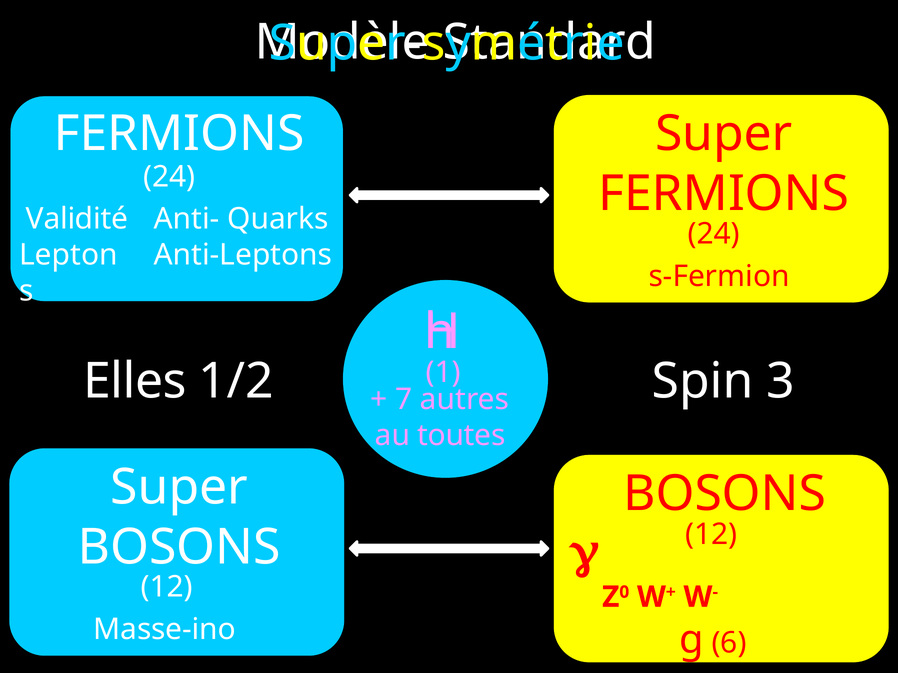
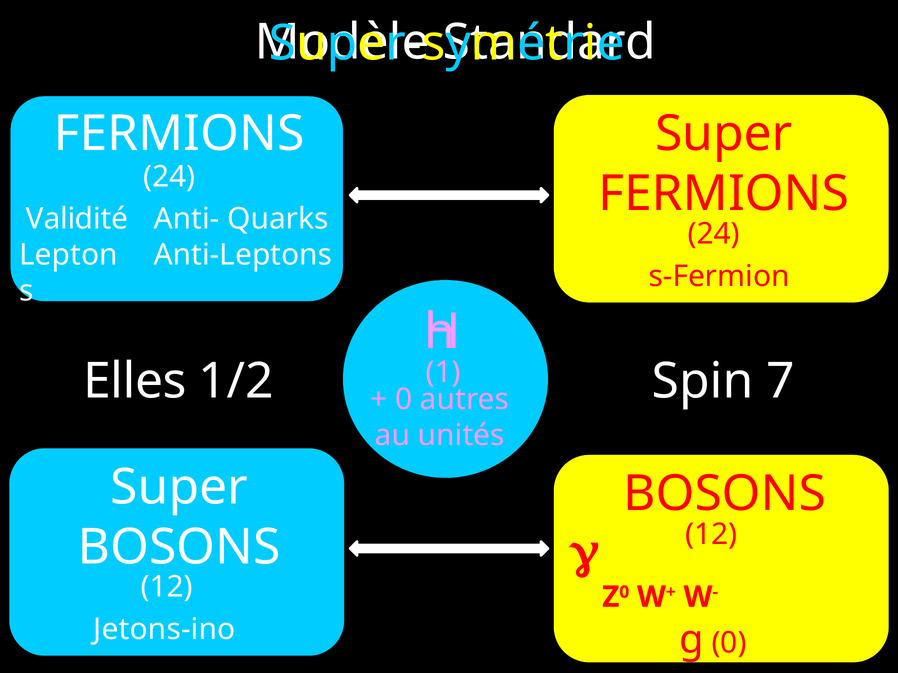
3: 3 -> 7 (781, 382)
7: 7 -> 0 (404, 400)
toutes: toutes -> unités (461, 436)
Masse-ino: Masse-ino -> Jetons-ino (164, 630)
g 6: 6 -> 0 (729, 643)
